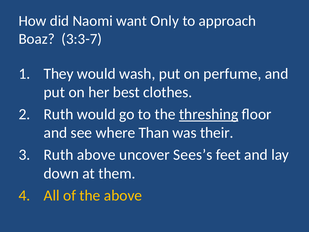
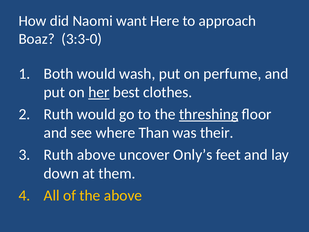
Only: Only -> Here (165, 21)
3:3-7: 3:3-7 -> 3:3-0 (82, 39)
They: They -> Both (59, 74)
her underline: none -> present (99, 92)
Sees’s: Sees’s -> Only’s (193, 155)
